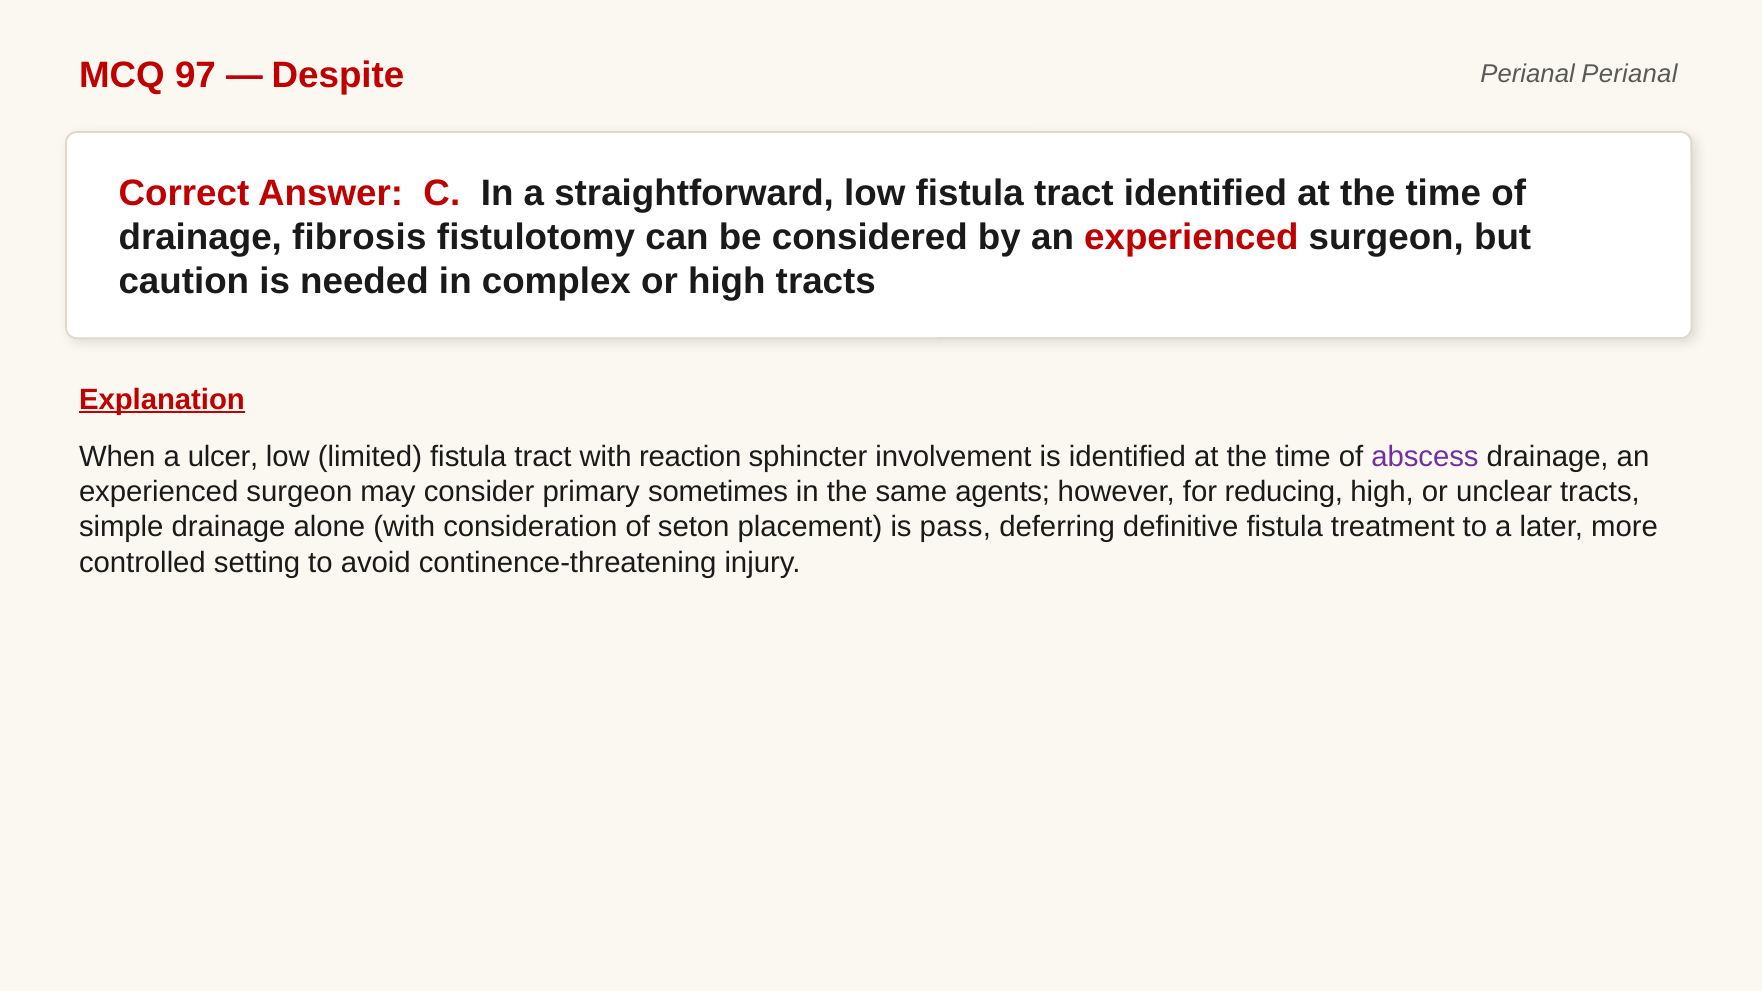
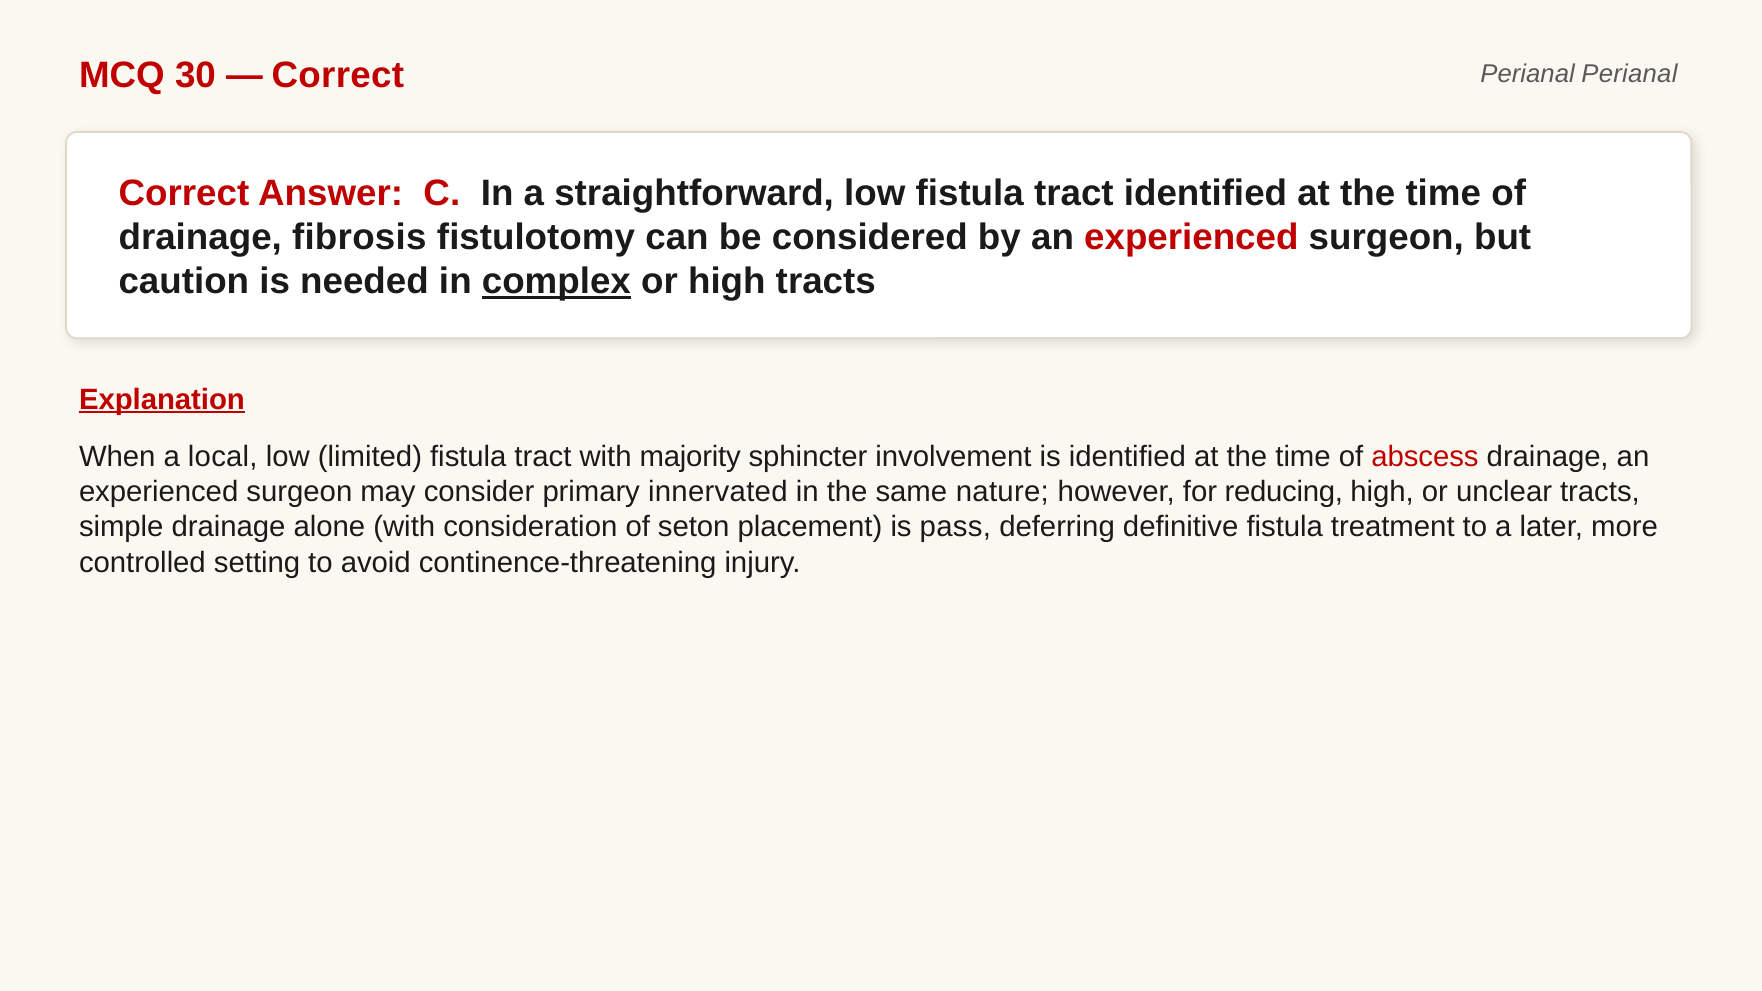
97: 97 -> 30 (195, 75)
Despite: Despite -> Correct (338, 75)
complex underline: none -> present (556, 282)
ulcer: ulcer -> local (223, 457)
reaction: reaction -> majority (690, 457)
abscess colour: purple -> red (1425, 457)
sometimes: sometimes -> innervated (718, 492)
agents: agents -> nature (1002, 492)
